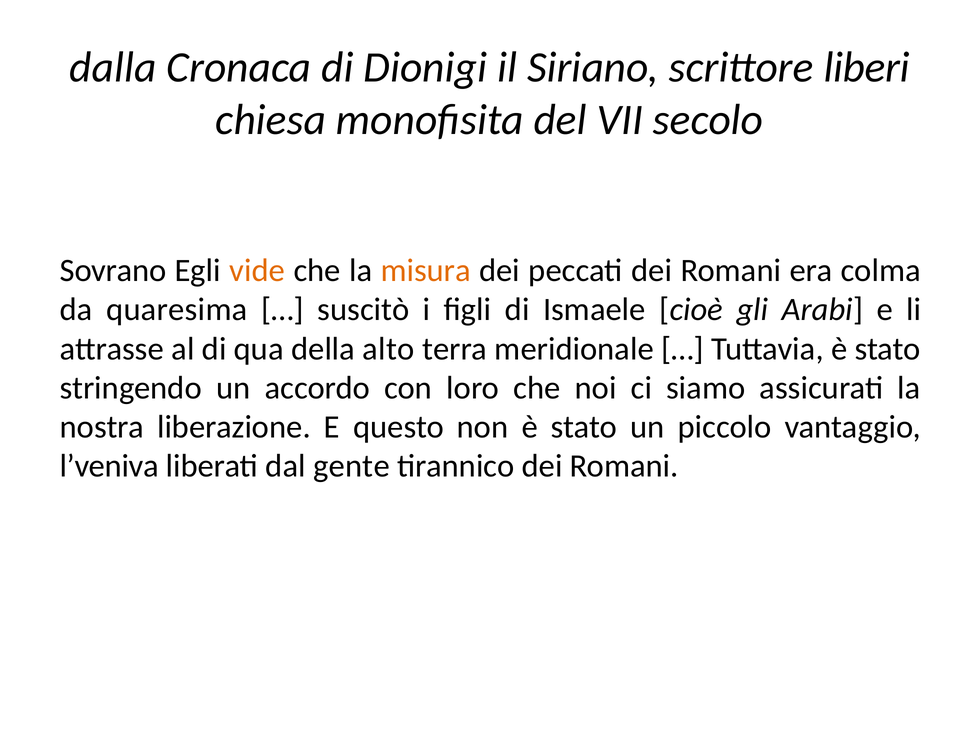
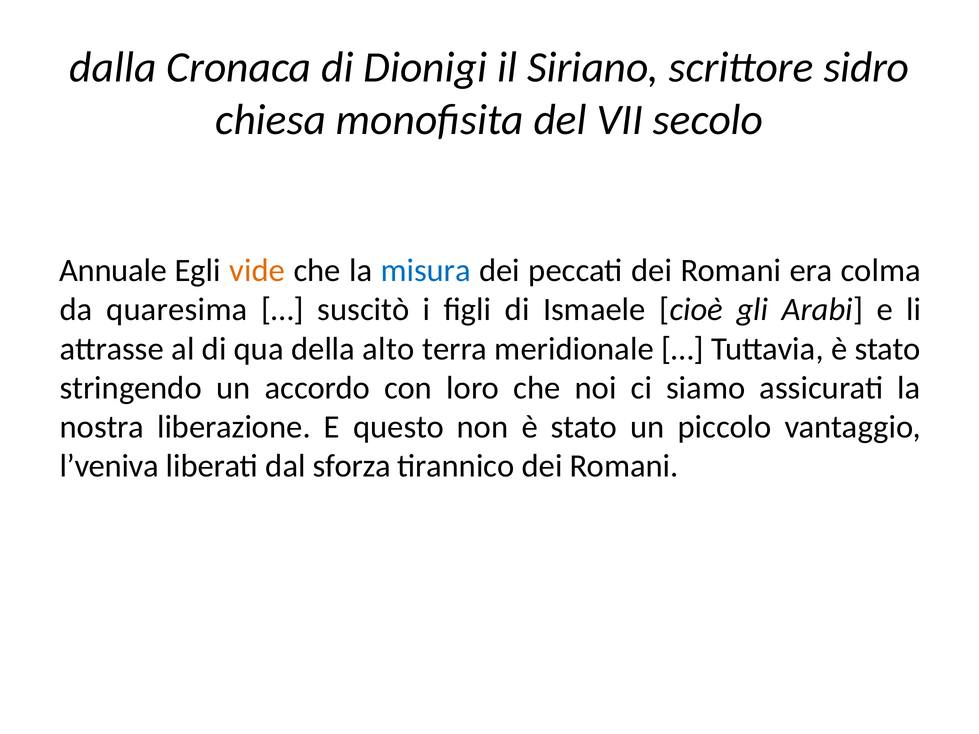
liberi: liberi -> sidro (866, 68)
Sovrano: Sovrano -> Annuale (113, 271)
misura colour: orange -> blue (426, 271)
gente: gente -> sforza (352, 466)
